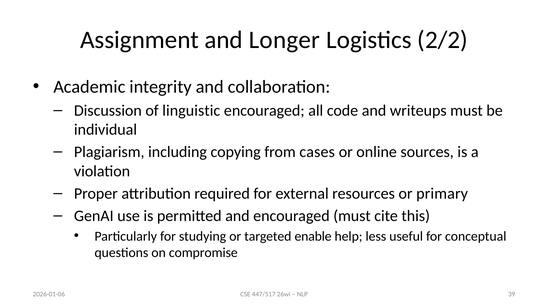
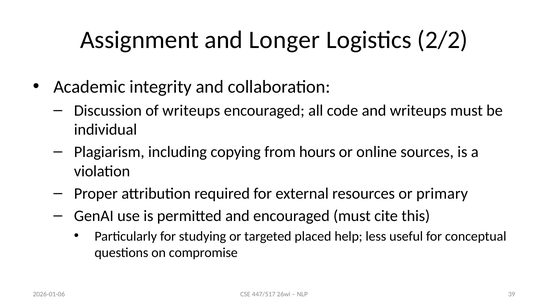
of linguistic: linguistic -> writeups (191, 110)
cases: cases -> hours (317, 152)
enable: enable -> placed (313, 236)
